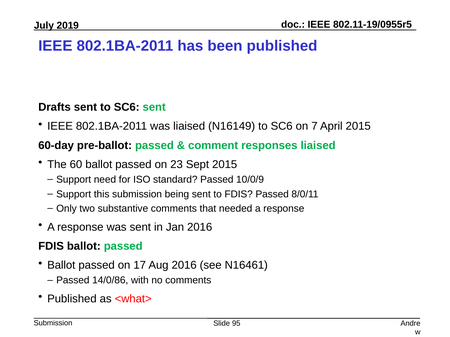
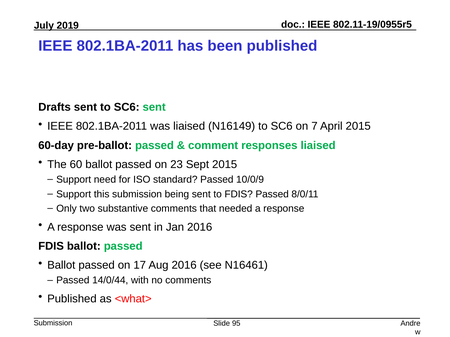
14/0/86: 14/0/86 -> 14/0/44 (110, 281)
